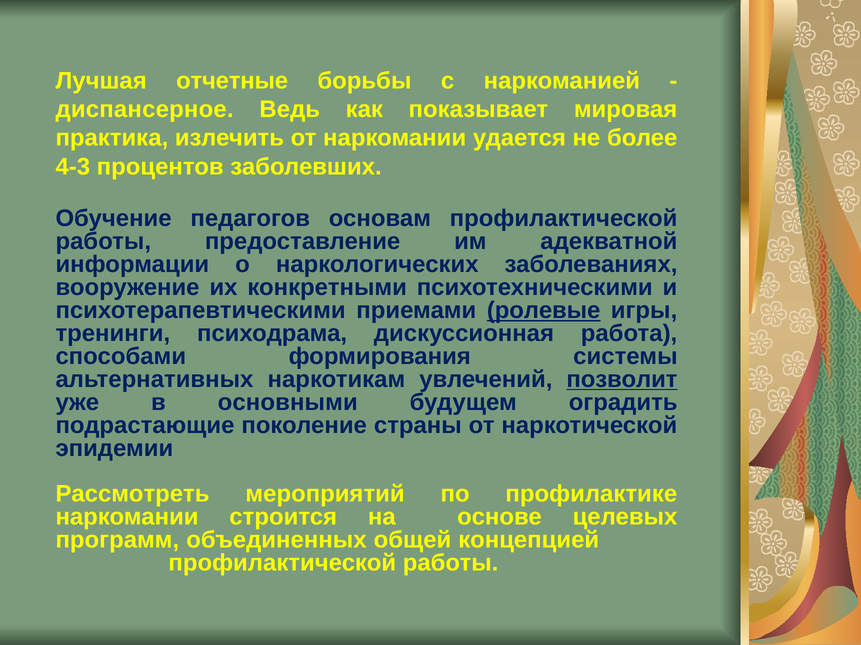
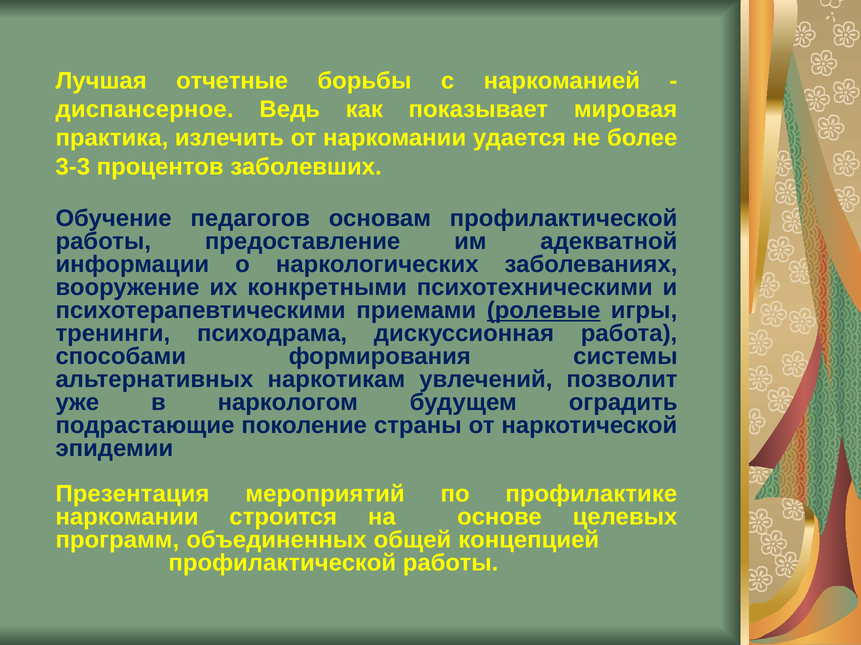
4-3: 4-3 -> 3-3 (73, 167)
позволит underline: present -> none (622, 380)
основными: основными -> наркологом (288, 403)
Рассмотреть: Рассмотреть -> Презентация (132, 495)
